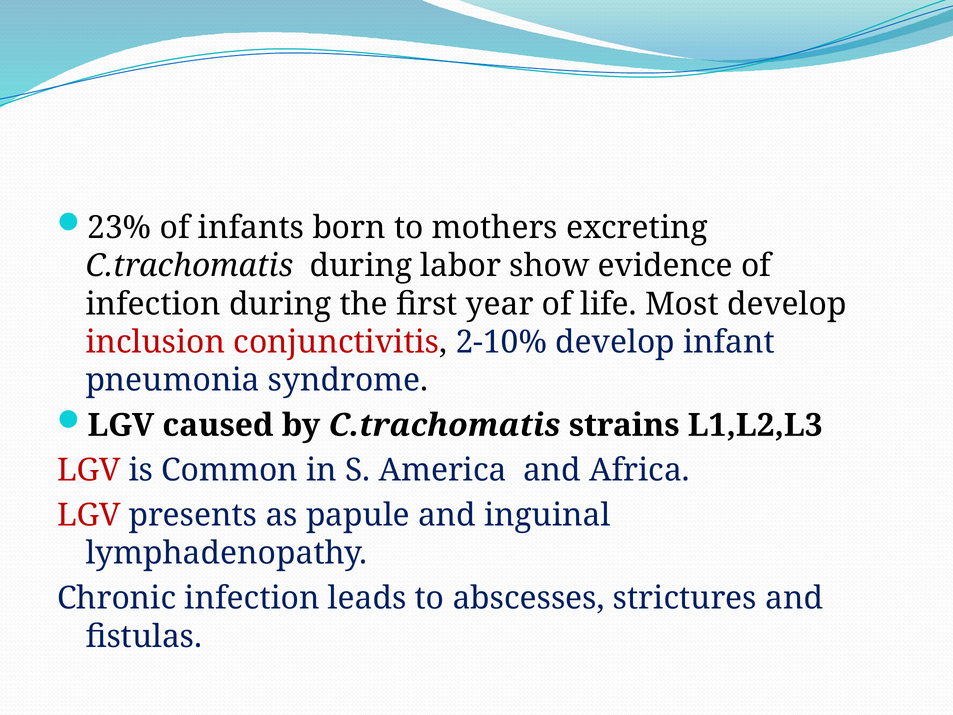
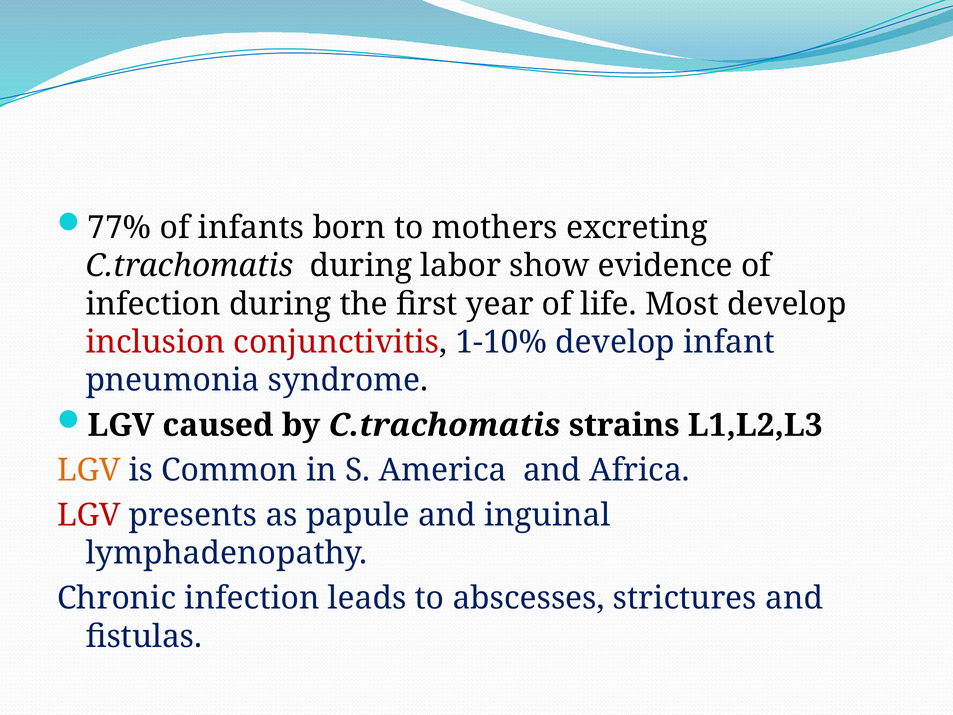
23%: 23% -> 77% (119, 228)
2-10%: 2-10% -> 1-10% (501, 342)
LGV colour: red -> orange (89, 470)
